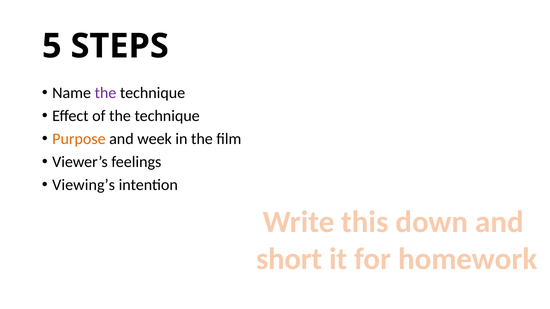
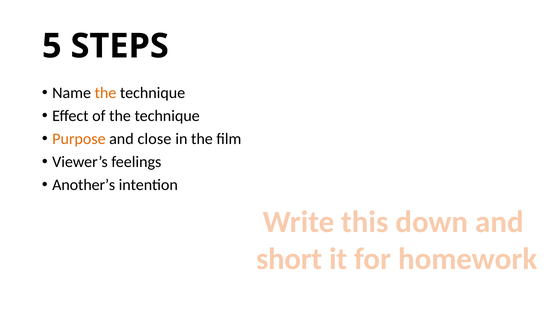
the colour: purple -> orange (105, 93)
week: week -> close (154, 139)
Viewing’s: Viewing’s -> Another’s (84, 185)
